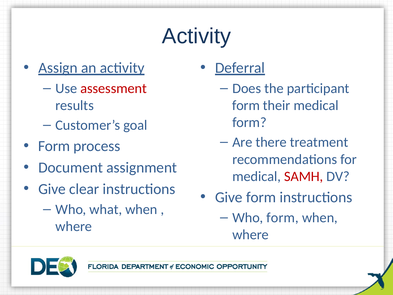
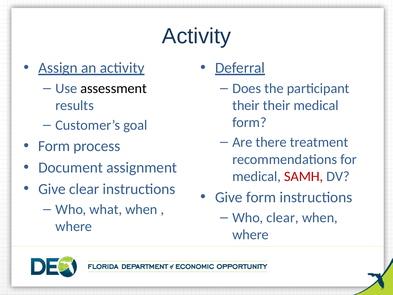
assessment colour: red -> black (114, 88)
form: form -> their (246, 105)
Who form: form -> clear (283, 217)
